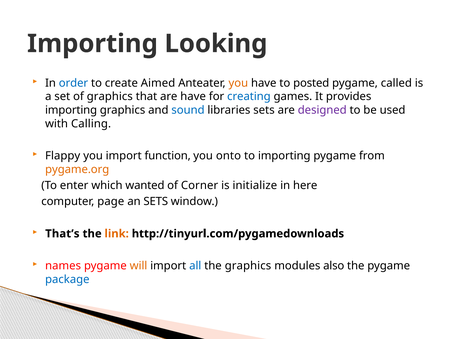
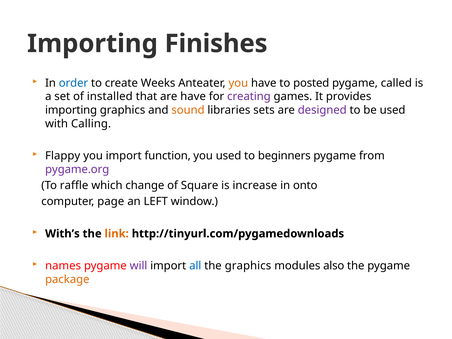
Looking: Looking -> Finishes (216, 44)
Aimed: Aimed -> Weeks (158, 83)
of graphics: graphics -> installed (110, 97)
creating colour: blue -> purple (249, 97)
sound colour: blue -> orange (188, 110)
you onto: onto -> used (229, 156)
to importing: importing -> beginners (284, 156)
pygame.org colour: orange -> purple (77, 169)
enter: enter -> raffle (74, 185)
wanted: wanted -> change (145, 185)
Corner: Corner -> Square (200, 185)
initialize: initialize -> increase (255, 185)
here: here -> onto (305, 185)
an SETS: SETS -> LEFT (156, 202)
That’s: That’s -> With’s (62, 234)
will colour: orange -> purple (139, 266)
package colour: blue -> orange (67, 279)
